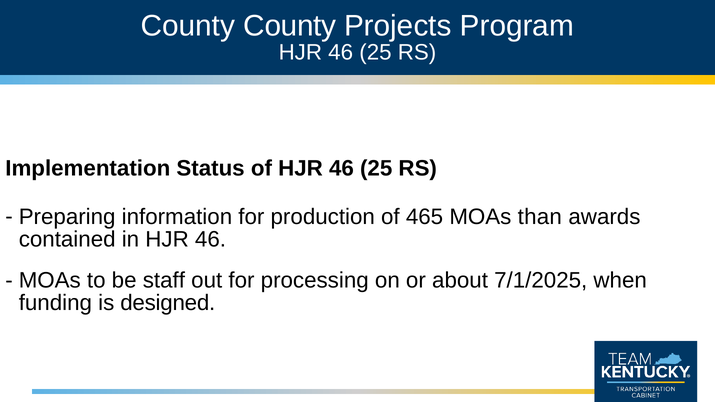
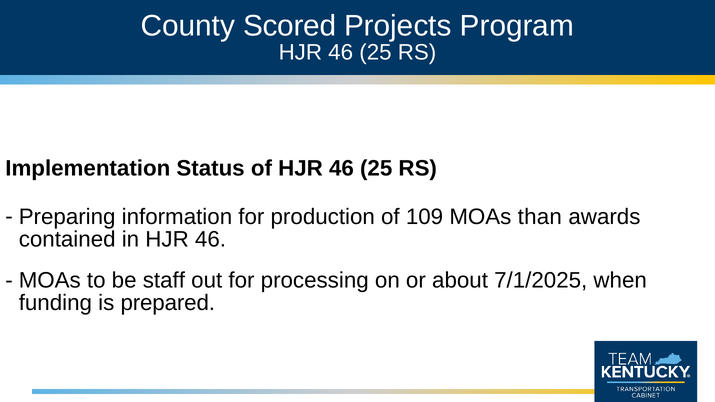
County County: County -> Scored (290, 26)
465: 465 -> 109 (425, 217)
designed: designed -> prepared (168, 303)
